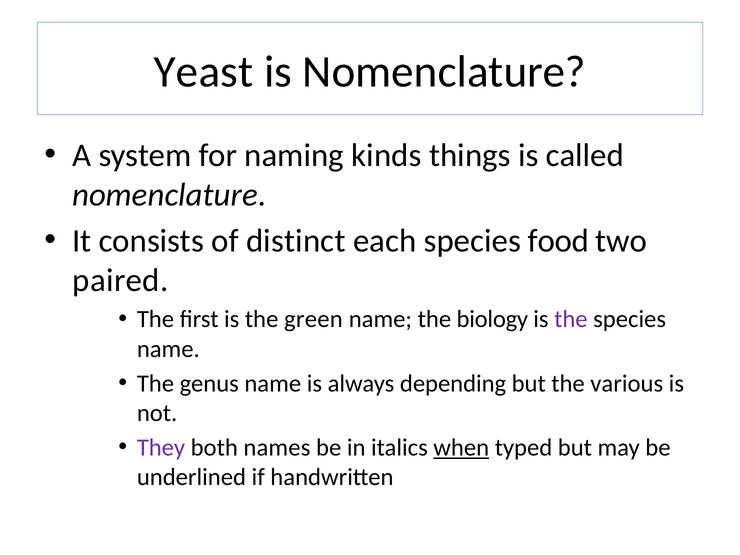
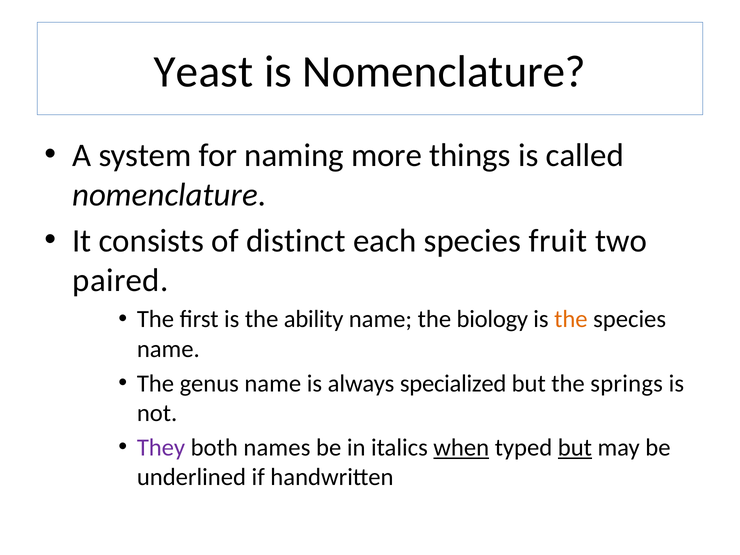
kinds: kinds -> more (387, 155)
food: food -> fruit (558, 241)
green: green -> ability (314, 319)
the colour: purple -> orange (571, 319)
depending: depending -> specialized (453, 383)
various: various -> springs (627, 383)
but underline: none -> present (575, 448)
